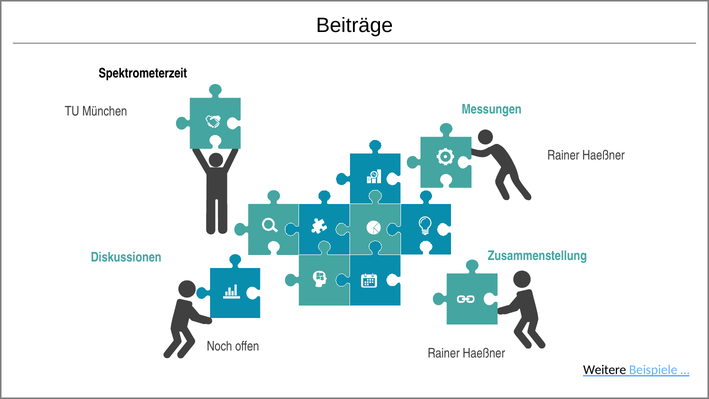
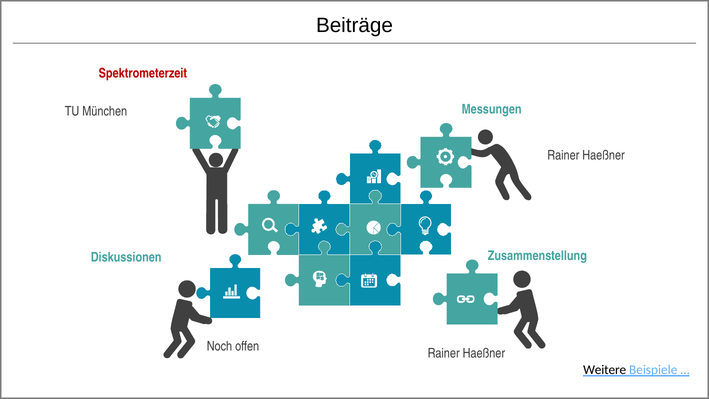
Spektrometerzeit colour: black -> red (143, 73)
